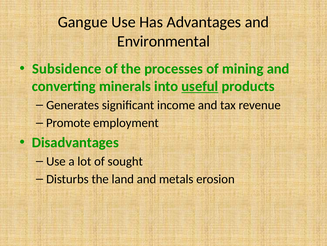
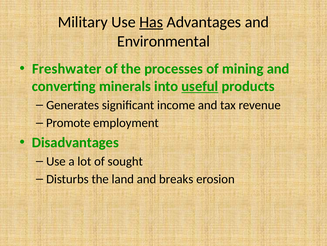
Gangue: Gangue -> Military (83, 22)
Has underline: none -> present (151, 22)
Subsidence: Subsidence -> Freshwater (67, 69)
metals: metals -> breaks (176, 179)
